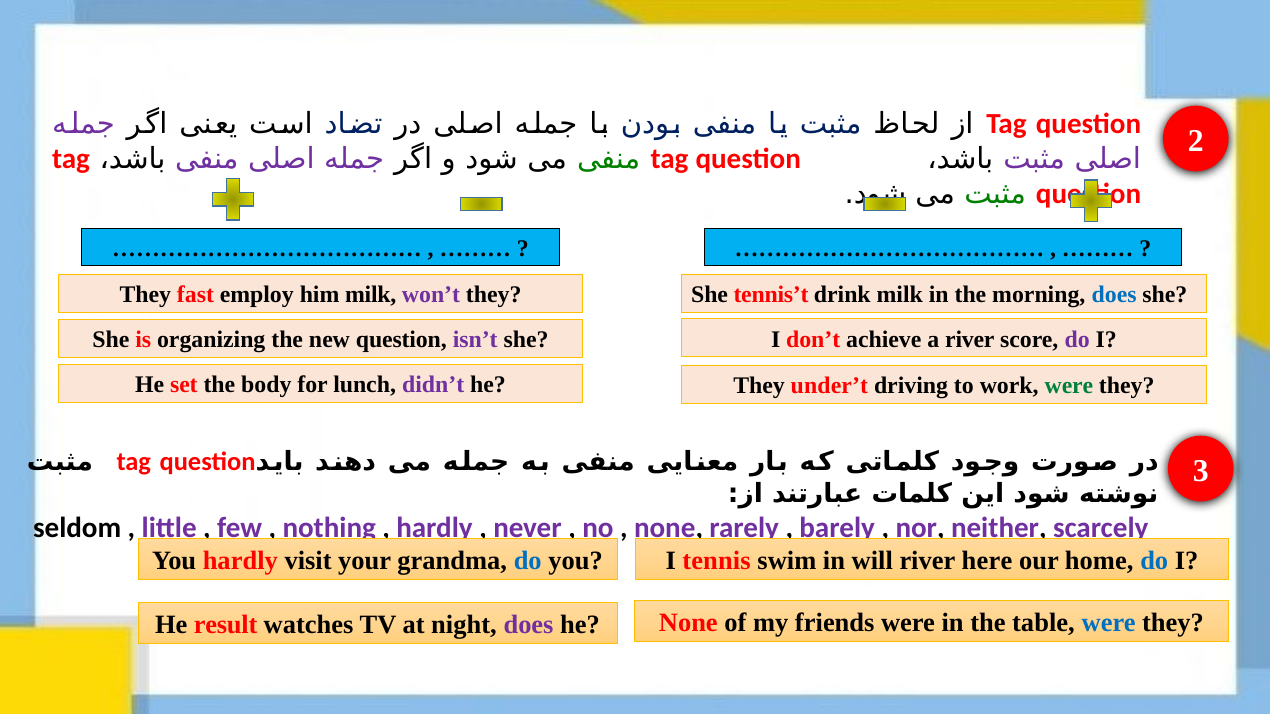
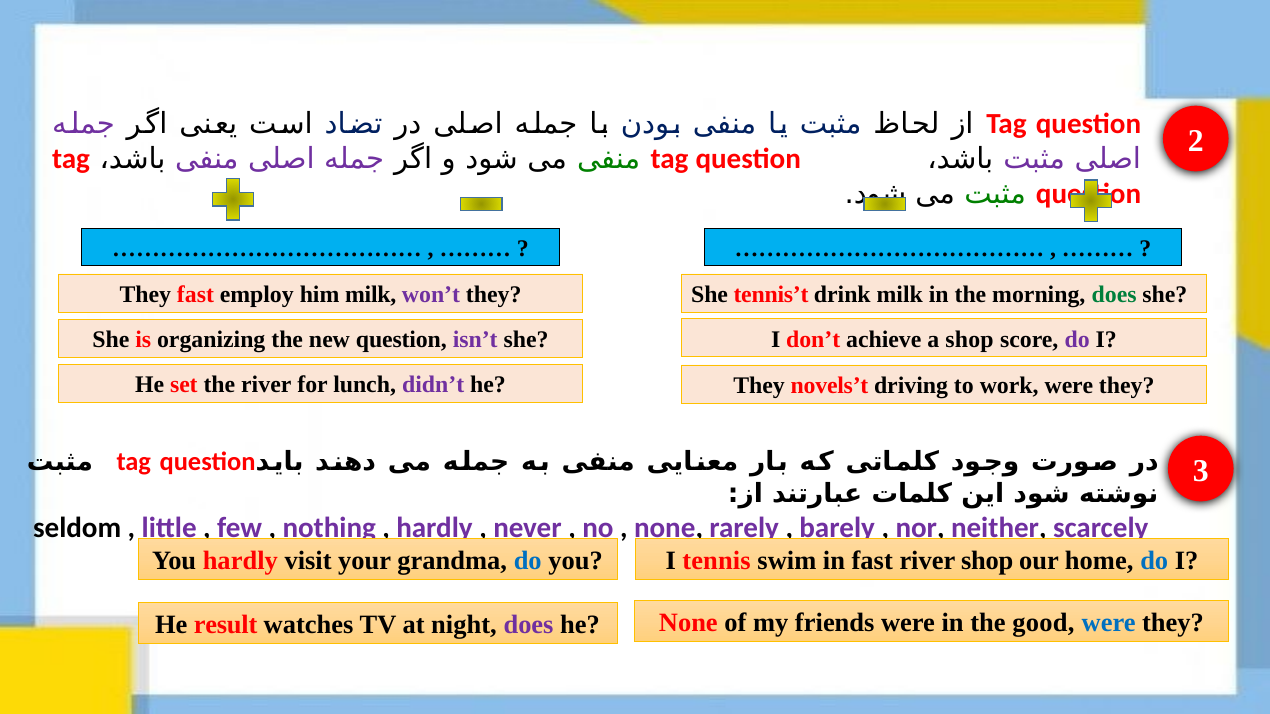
does colour: blue -> green (1114, 295)
a river: river -> shop (970, 339)
the body: body -> river (266, 385)
under’t: under’t -> novels’t (830, 386)
were colour: green -> black (1069, 386)
in will: will -> fast (872, 561)
river here: here -> shop (987, 561)
table: table -> good (1043, 623)
